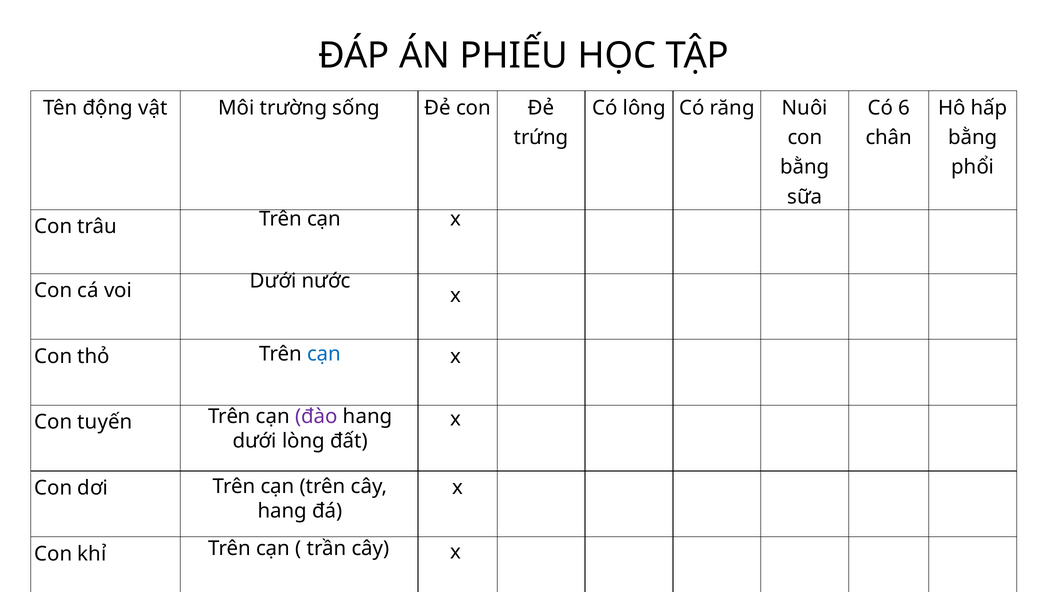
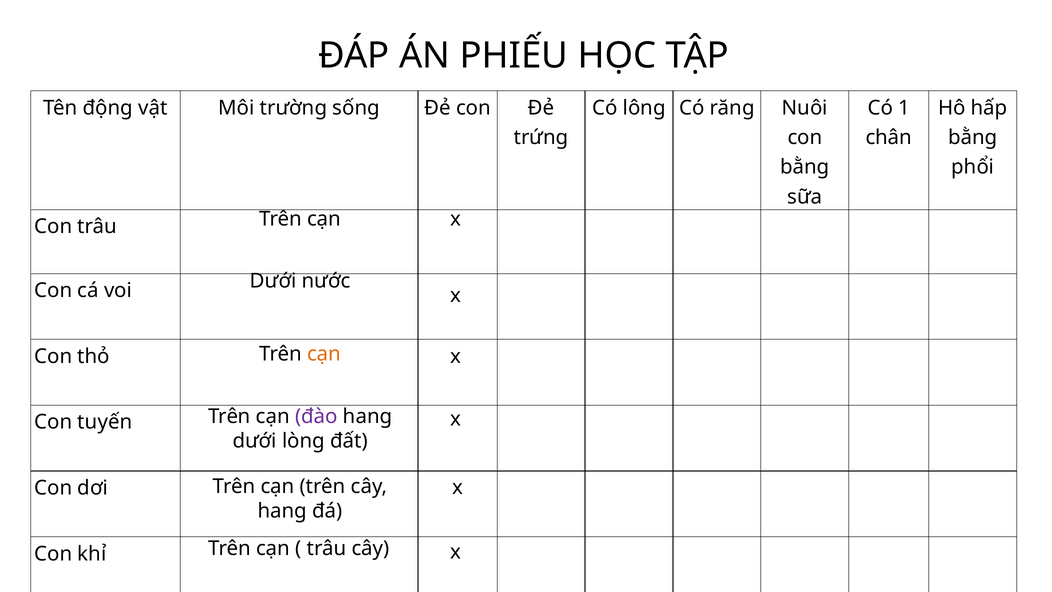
6: 6 -> 1 (904, 108)
cạn colour: blue -> orange (324, 354)
trần: trần -> trâu (327, 548)
